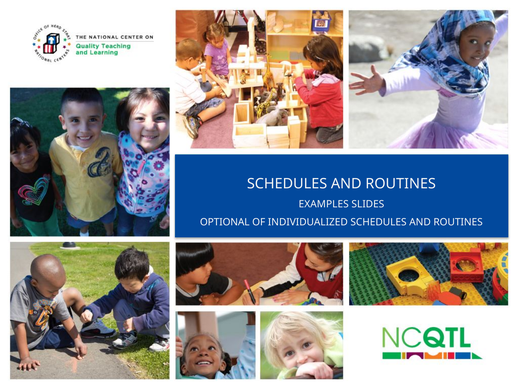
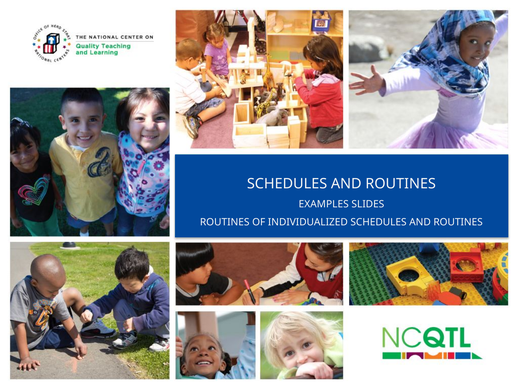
OPTIONAL: OPTIONAL -> ROUTINES (225, 222)
